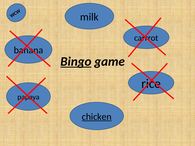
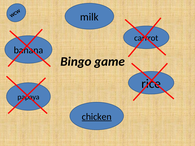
Bingo underline: present -> none (76, 62)
